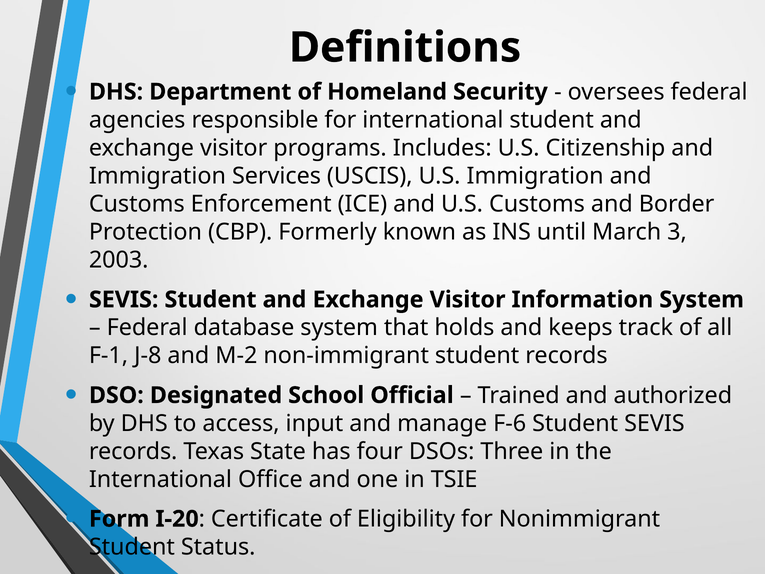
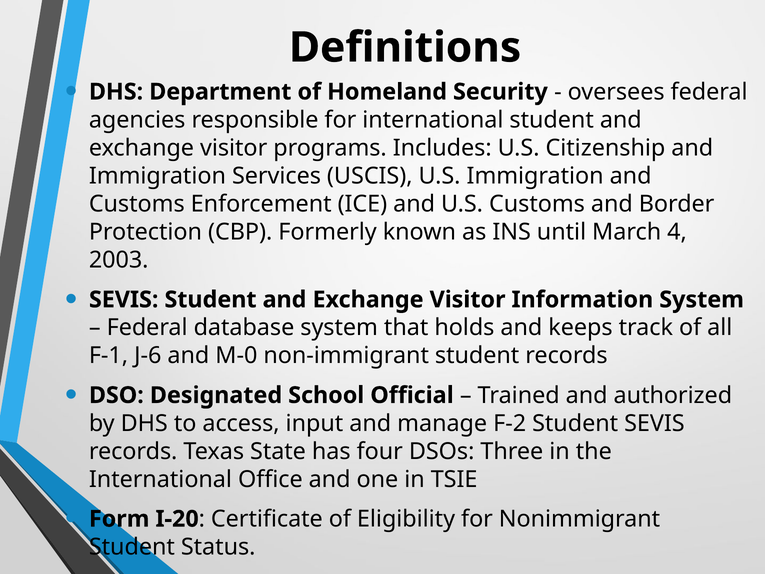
3: 3 -> 4 (677, 232)
J-8: J-8 -> J-6 (148, 356)
M-2: M-2 -> M-0 (236, 356)
F-6: F-6 -> F-2 (510, 423)
